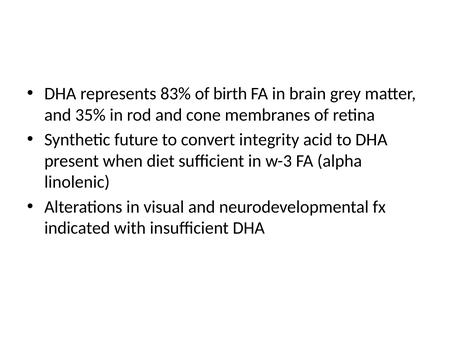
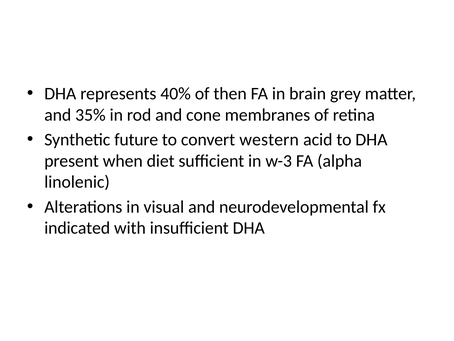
83%: 83% -> 40% (176, 94)
birth: birth -> then (230, 94)
integrity: integrity -> western (269, 139)
